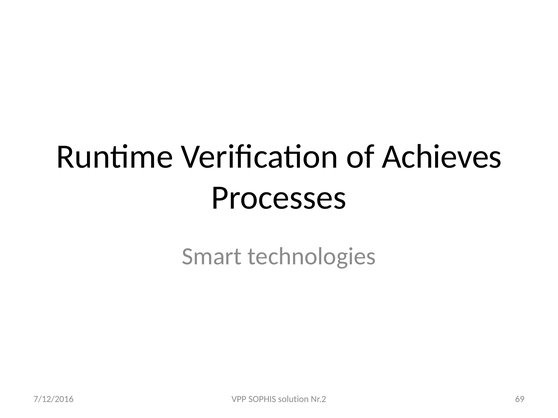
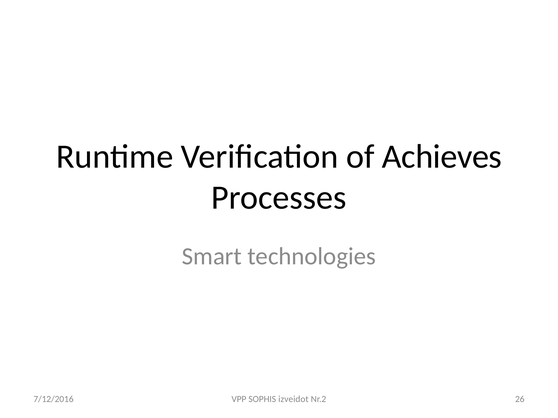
solution: solution -> izveidot (293, 400)
69: 69 -> 26 (520, 400)
